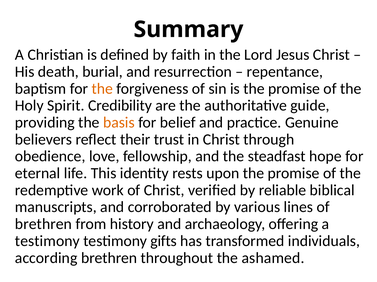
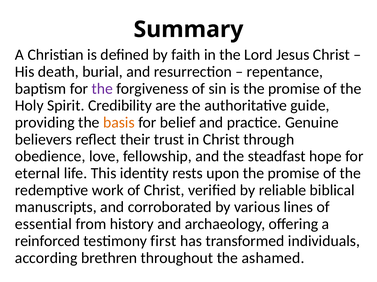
the colour: orange -> purple (102, 89)
brethren: brethren -> essential (43, 225)
testimony: testimony -> reinforced (47, 242)
gifts: gifts -> first (163, 242)
